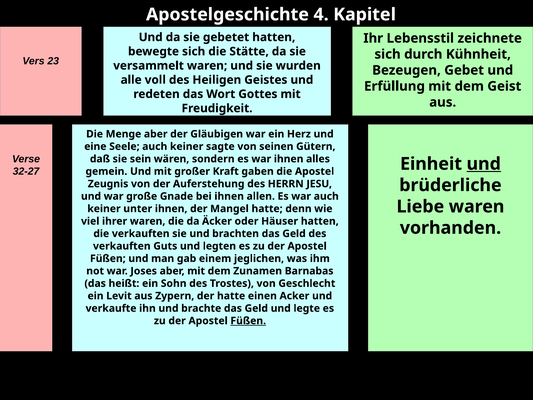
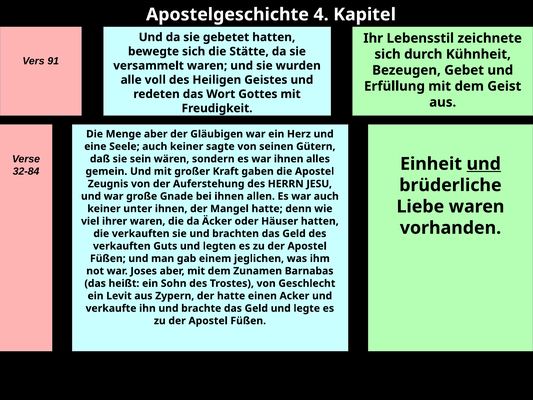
23: 23 -> 91 (53, 61)
32-27: 32-27 -> 32-84 (26, 171)
Füßen underline: present -> none (248, 321)
